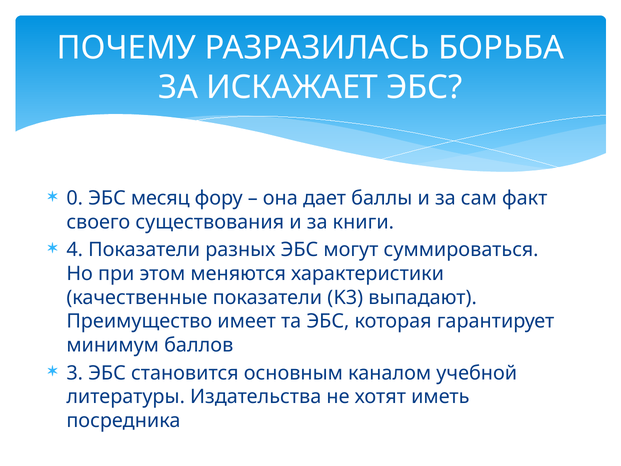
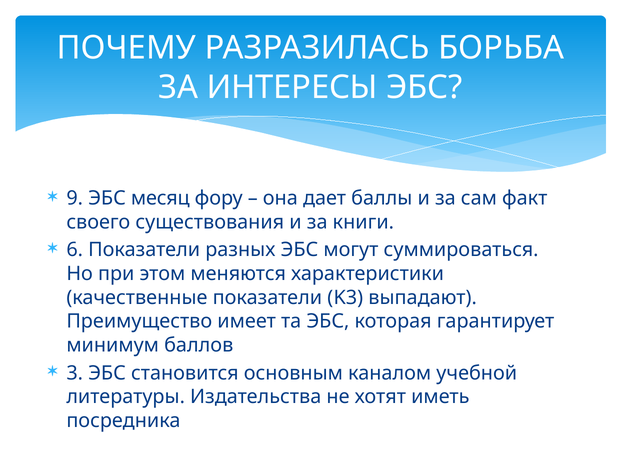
ИСКАЖАЕТ: ИСКАЖАЕТ -> ИНТЕРЕСЫ (292, 87)
0: 0 -> 9 (75, 198)
4: 4 -> 6 (75, 250)
